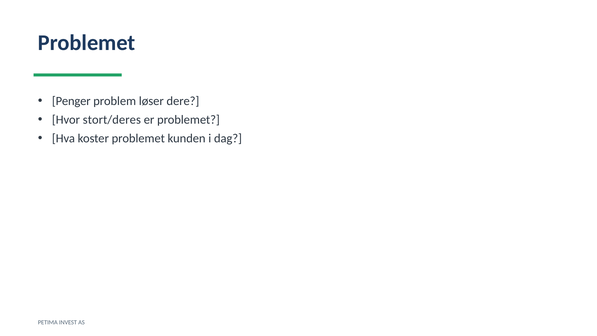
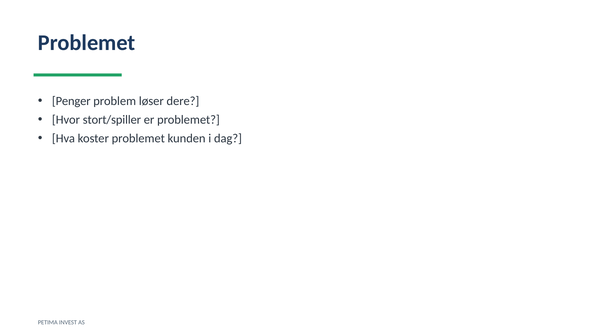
stort/deres: stort/deres -> stort/spiller (112, 120)
